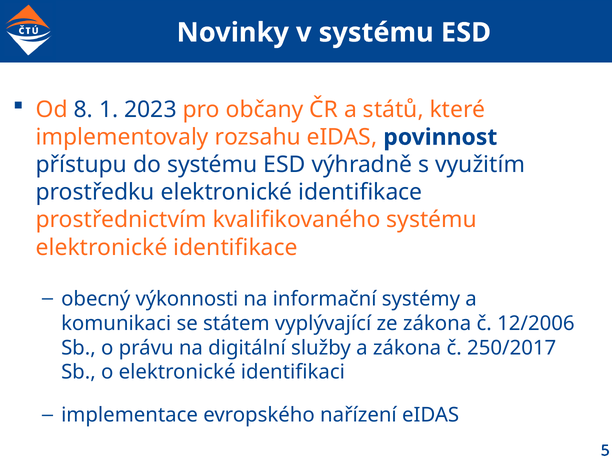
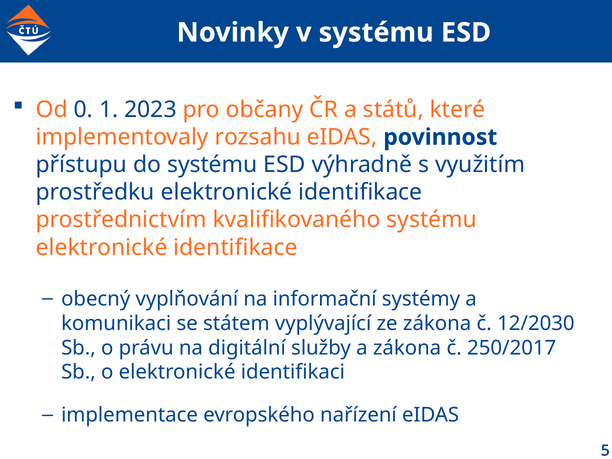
8: 8 -> 0 (83, 110)
výkonnosti: výkonnosti -> vyplňování (187, 299)
12/2006: 12/2006 -> 12/2030 (536, 323)
